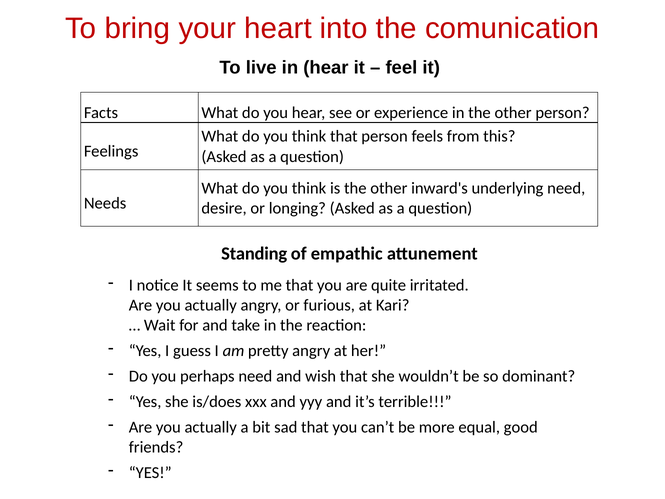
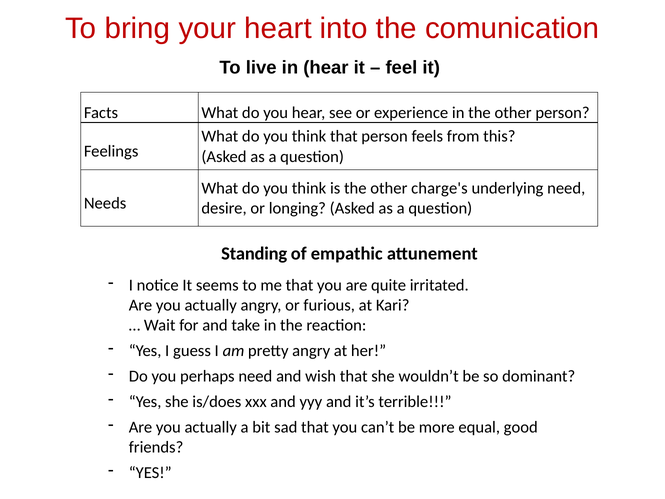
inward's: inward's -> charge's (439, 188)
